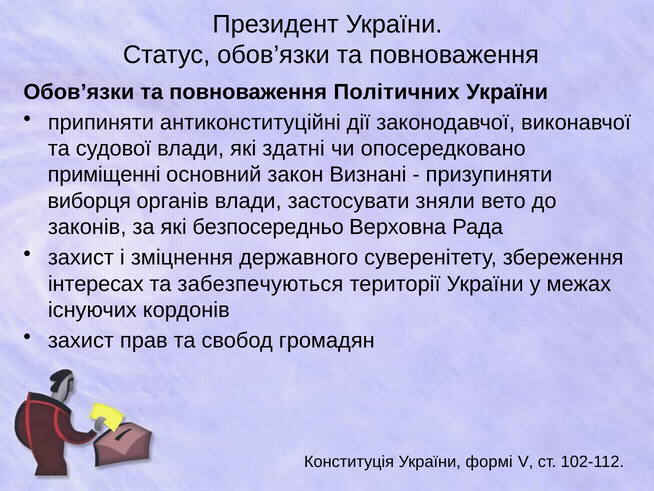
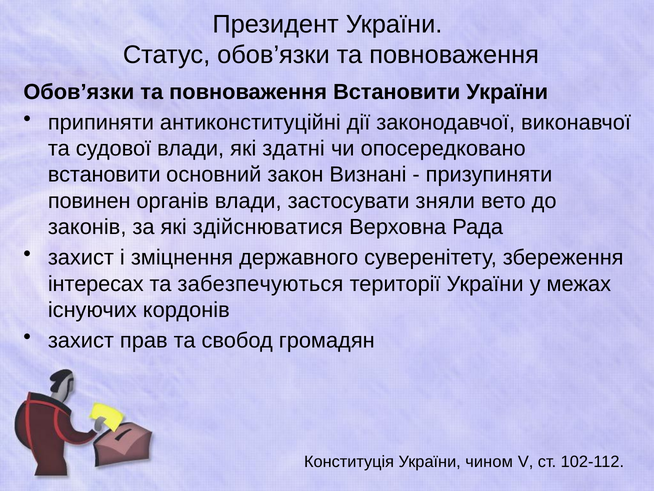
повноваження Політичних: Політичних -> Встановити (397, 92)
приміщенні: приміщенні -> встановити (104, 175)
виборця: виборця -> повинен (89, 201)
безпосередньо: безпосередньо -> здійснюватися (268, 227)
формі: формі -> чином (489, 462)
